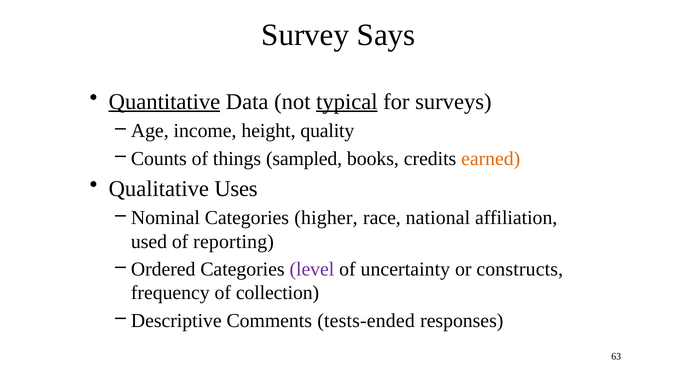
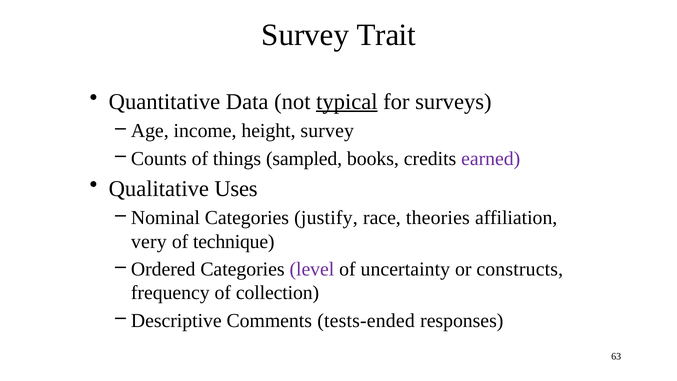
Says: Says -> Trait (386, 35)
Quantitative underline: present -> none (164, 102)
height quality: quality -> survey (327, 131)
earned colour: orange -> purple (491, 158)
higher: higher -> justify (326, 218)
national: national -> theories (438, 218)
used: used -> very (149, 241)
reporting: reporting -> technique (234, 241)
